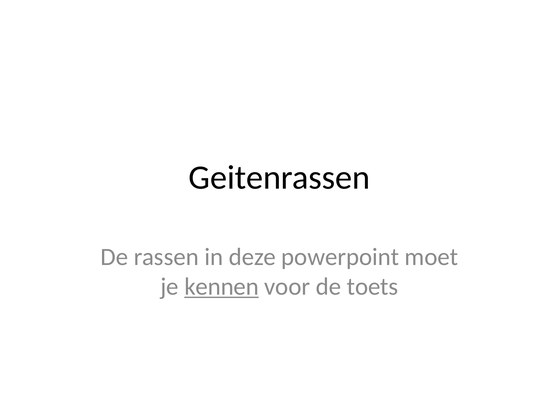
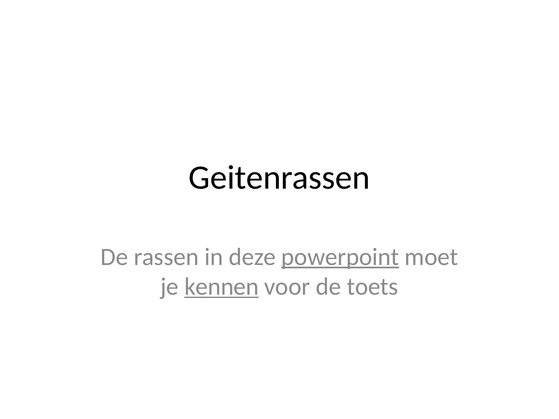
powerpoint underline: none -> present (340, 257)
